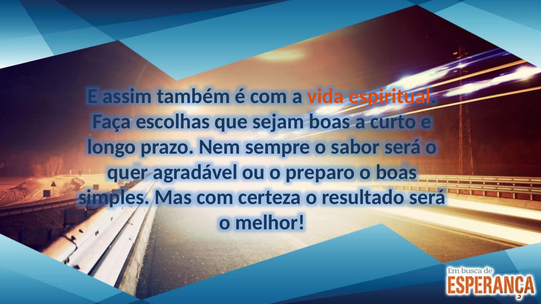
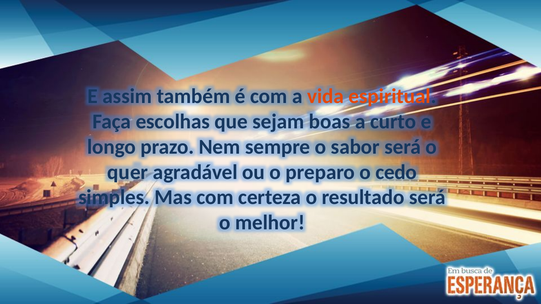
o boas: boas -> cedo (396, 172)
